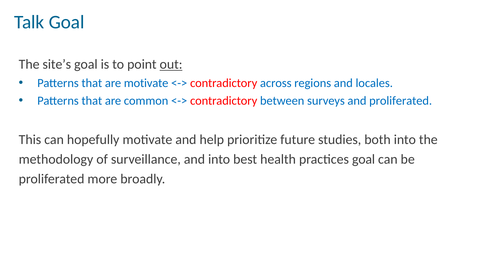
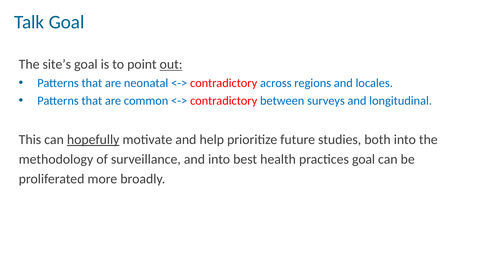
are motivate: motivate -> neonatal (146, 83)
and proliferated: proliferated -> longitudinal (401, 101)
hopefully underline: none -> present (93, 140)
